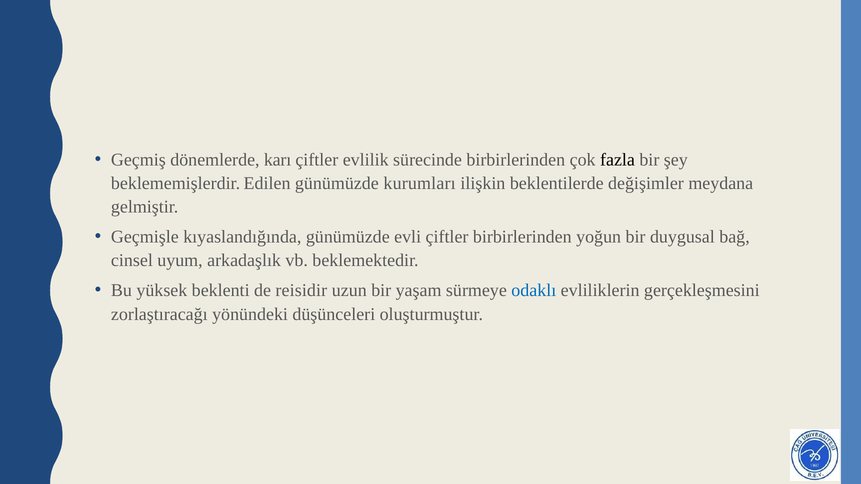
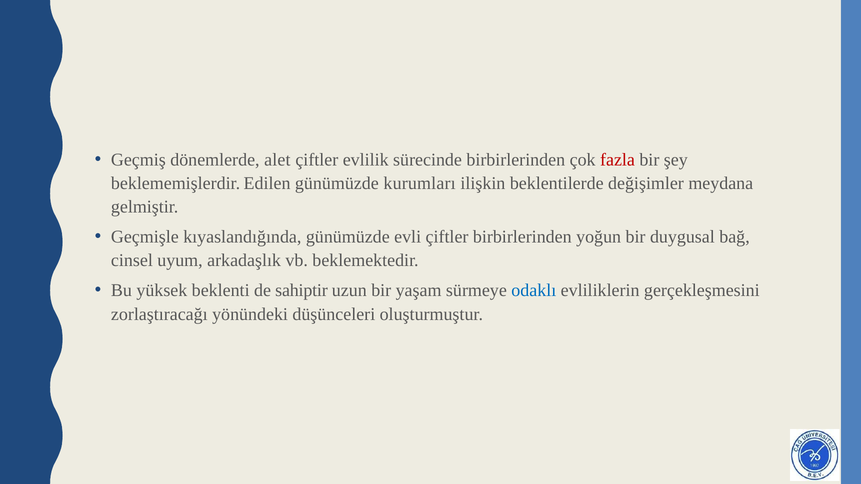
karı: karı -> alet (277, 160)
fazla colour: black -> red (618, 160)
reisidir: reisidir -> sahiptir (301, 291)
